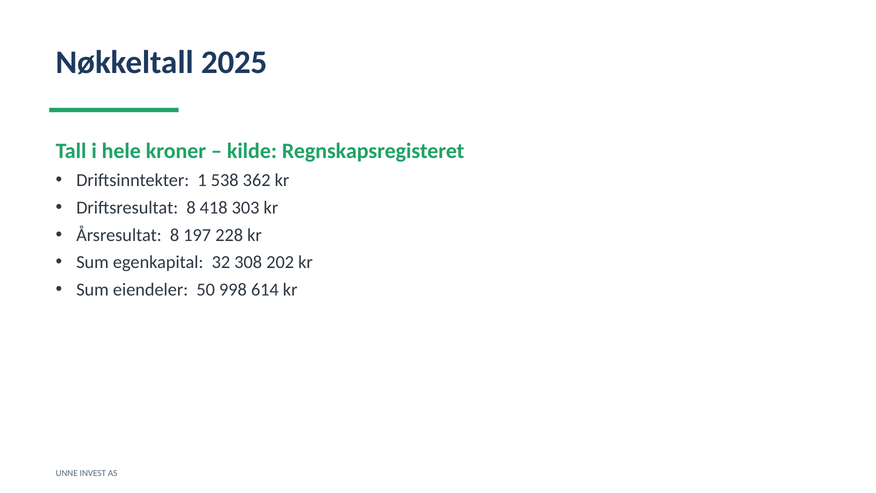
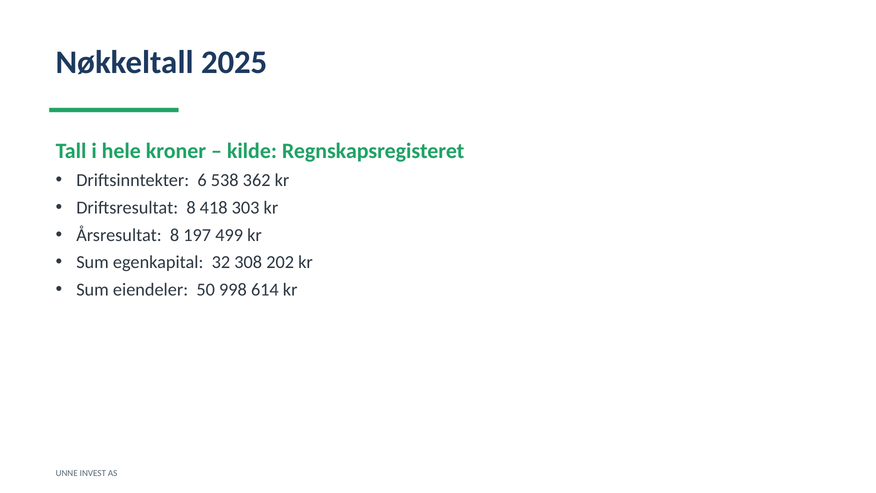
1: 1 -> 6 (202, 180)
228: 228 -> 499 (229, 235)
